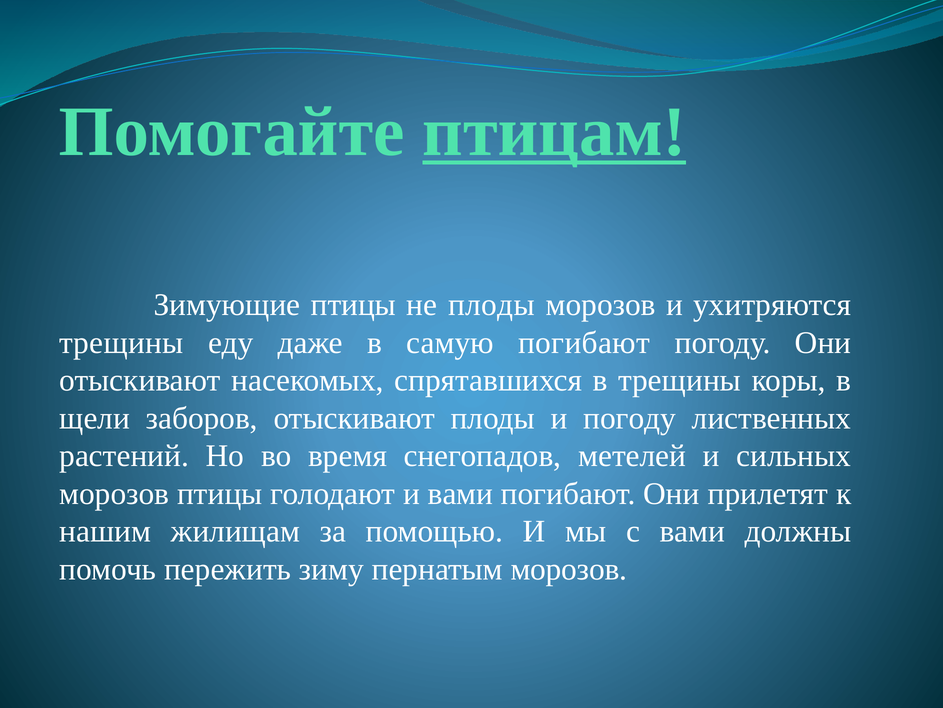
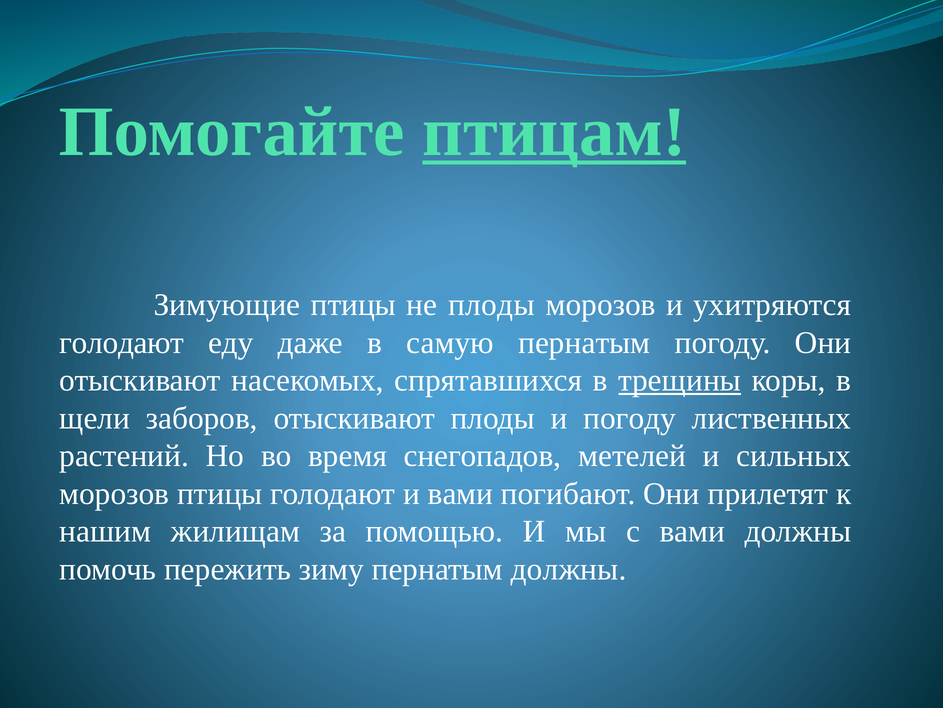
трещины: трещины -> голодают (122, 342)
самую погибают: погибают -> пернатым (584, 342)
трещины underline: none -> present (680, 380)
пернатым морозов: морозов -> должны (569, 569)
